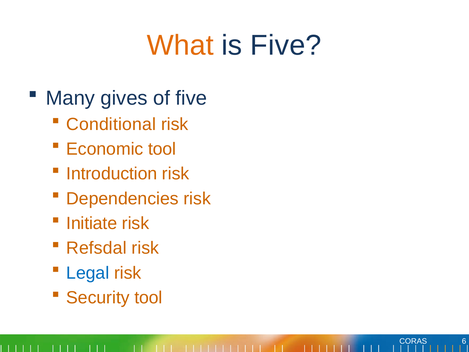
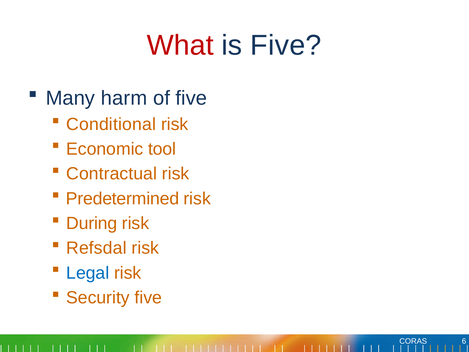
What colour: orange -> red (180, 45)
gives: gives -> harm (124, 98)
Introduction: Introduction -> Contractual (112, 174)
Dependencies: Dependencies -> Predetermined (123, 198)
Initiate: Initiate -> During (92, 223)
Security tool: tool -> five (148, 298)
